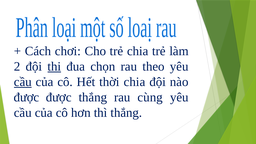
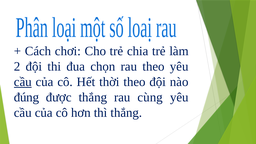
thi underline: present -> none (54, 67)
thời chia: chia -> theo (135, 82)
được: được -> đúng (26, 97)
